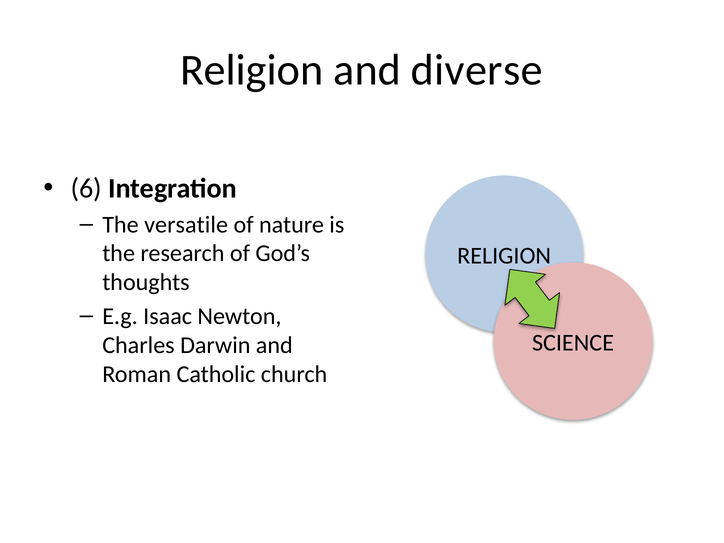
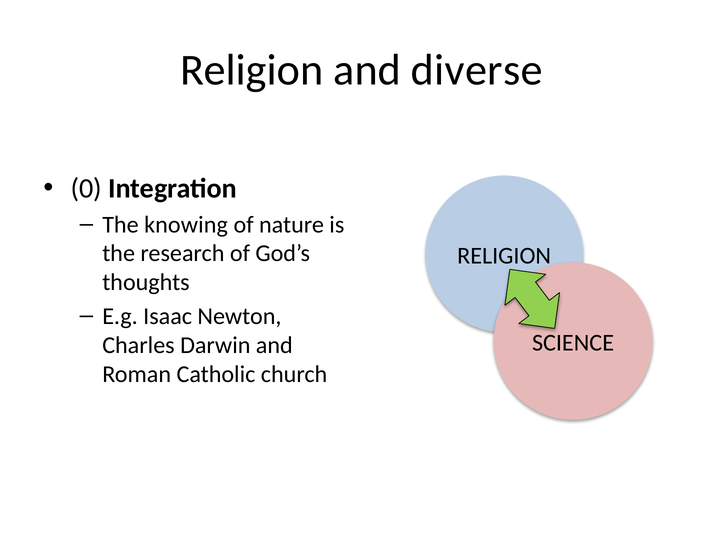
6: 6 -> 0 (86, 189)
versatile: versatile -> knowing (186, 225)
